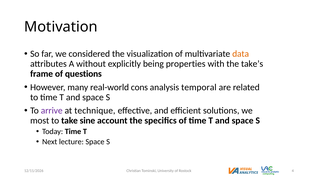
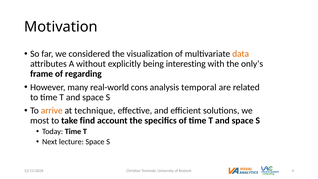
properties: properties -> interesting (186, 64)
take’s: take’s -> only’s (252, 64)
questions: questions -> regarding (83, 74)
arrive colour: purple -> orange (52, 110)
sine: sine -> find (87, 121)
